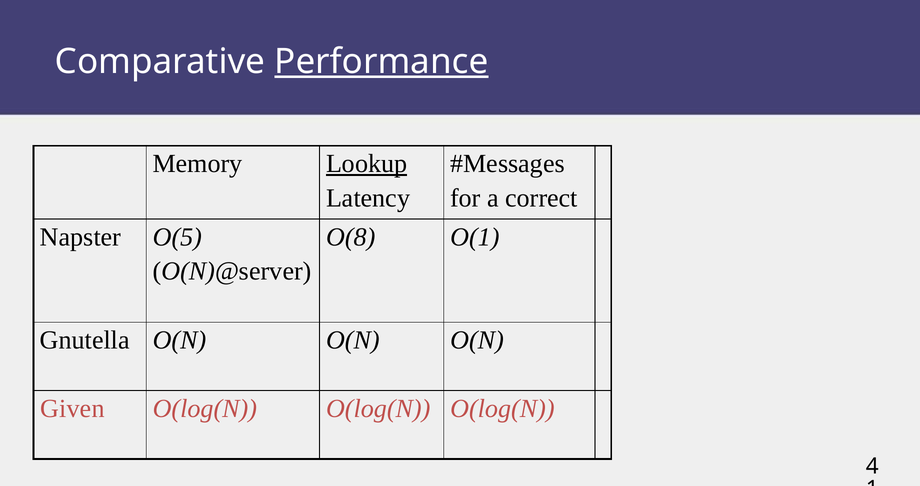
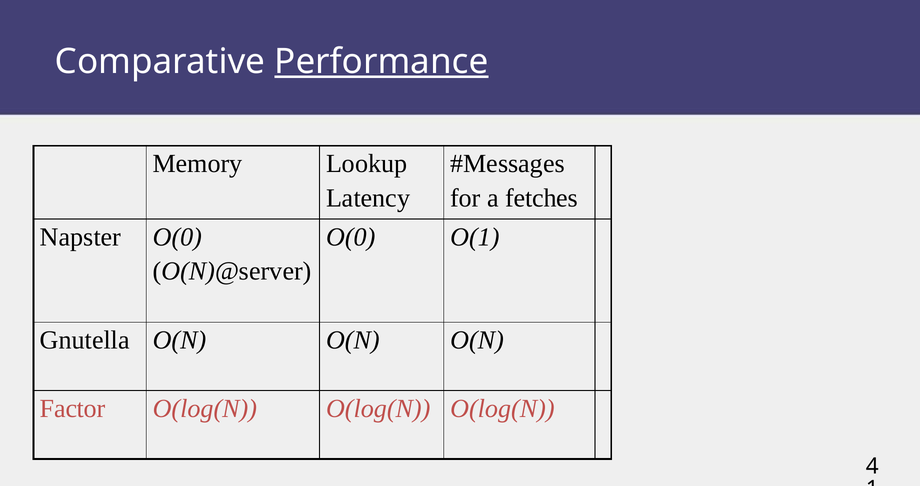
Lookup underline: present -> none (367, 164)
correct: correct -> fetches (542, 198)
Napster O(5: O(5 -> O(0 (177, 237)
O(8: O(8 -> O(0 (351, 237)
Given: Given -> Factor (73, 408)
